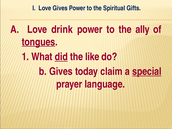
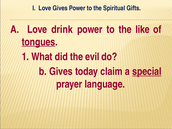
ally: ally -> like (143, 29)
did underline: present -> none (61, 57)
like: like -> evil (92, 57)
